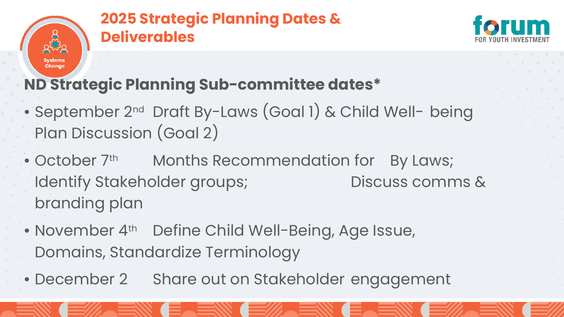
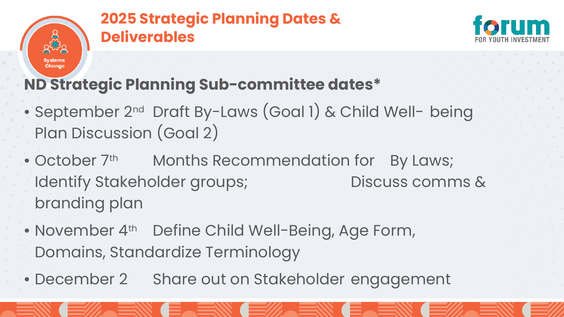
Issue: Issue -> Form (394, 231)
